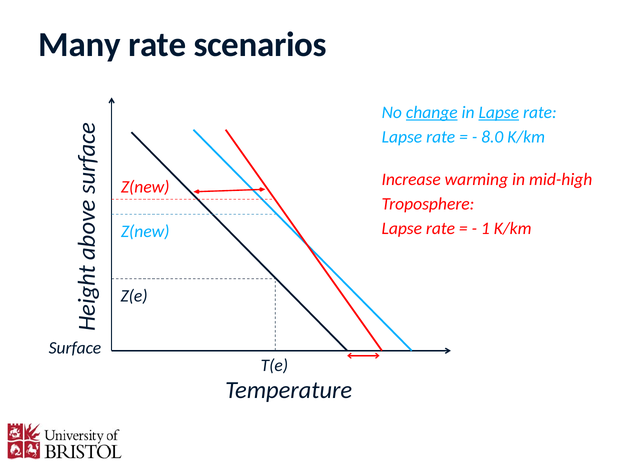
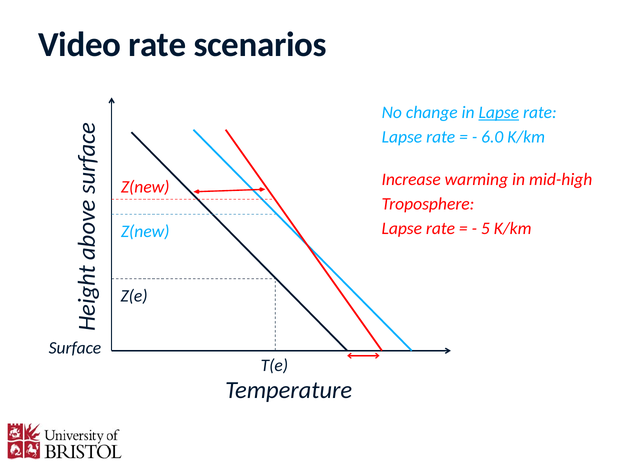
Many: Many -> Video (80, 44)
change underline: present -> none (432, 112)
8.0: 8.0 -> 6.0 (492, 137)
1: 1 -> 5 (485, 228)
